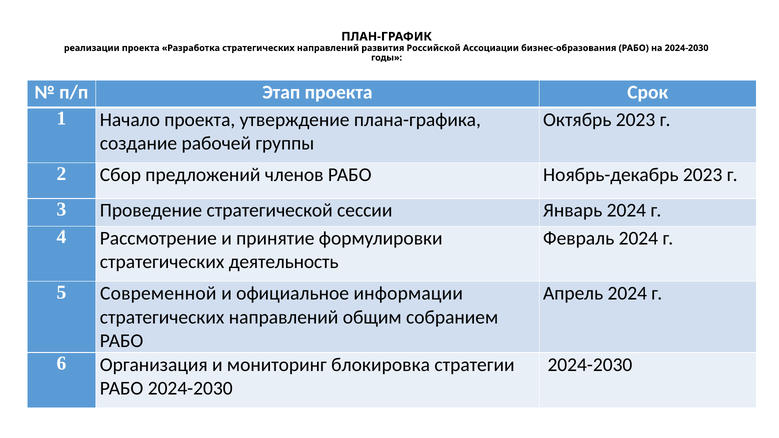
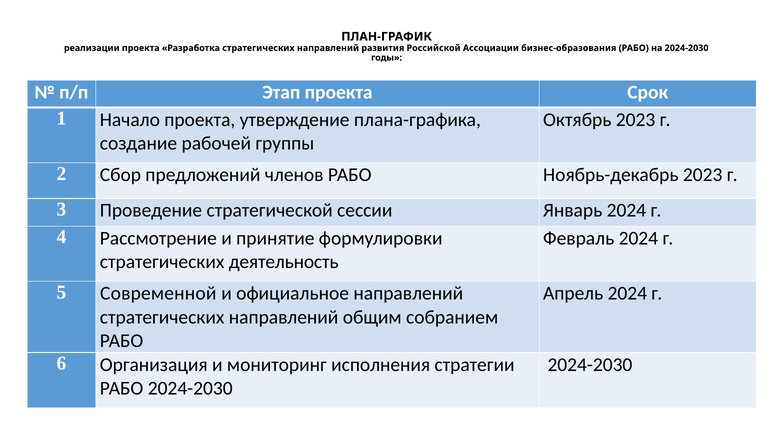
официальное информации: информации -> направлений (408, 293)
блокировка: блокировка -> исполнения (381, 365)
